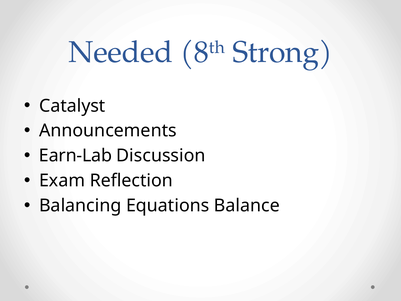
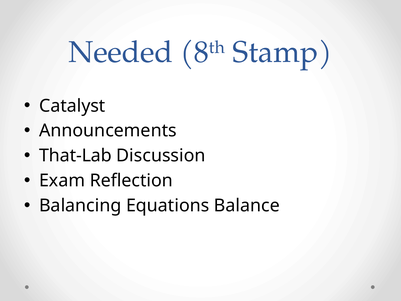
Strong: Strong -> Stamp (282, 52)
Earn-Lab: Earn-Lab -> That-Lab (75, 156)
